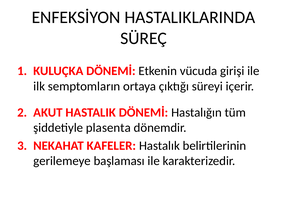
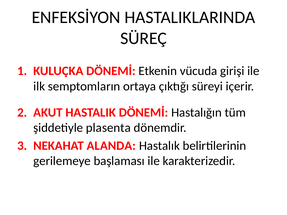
KAFELER: KAFELER -> ALANDA (111, 146)
